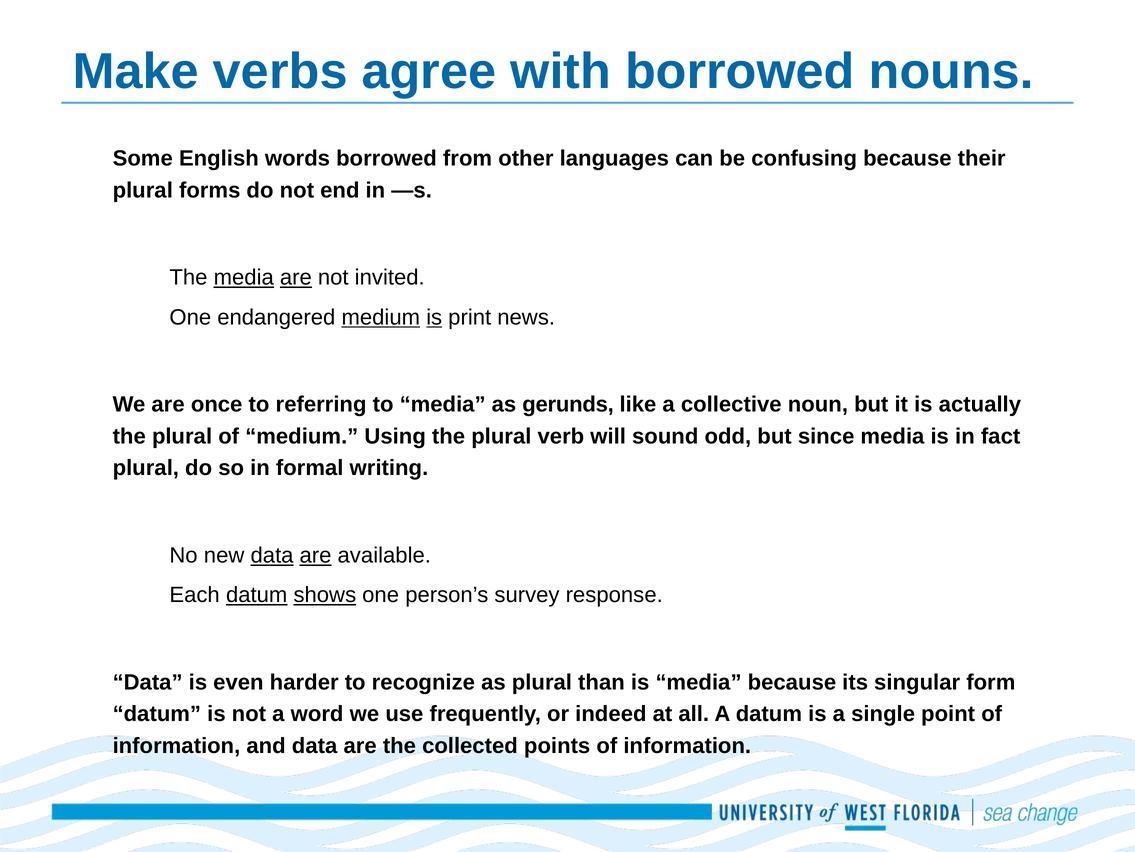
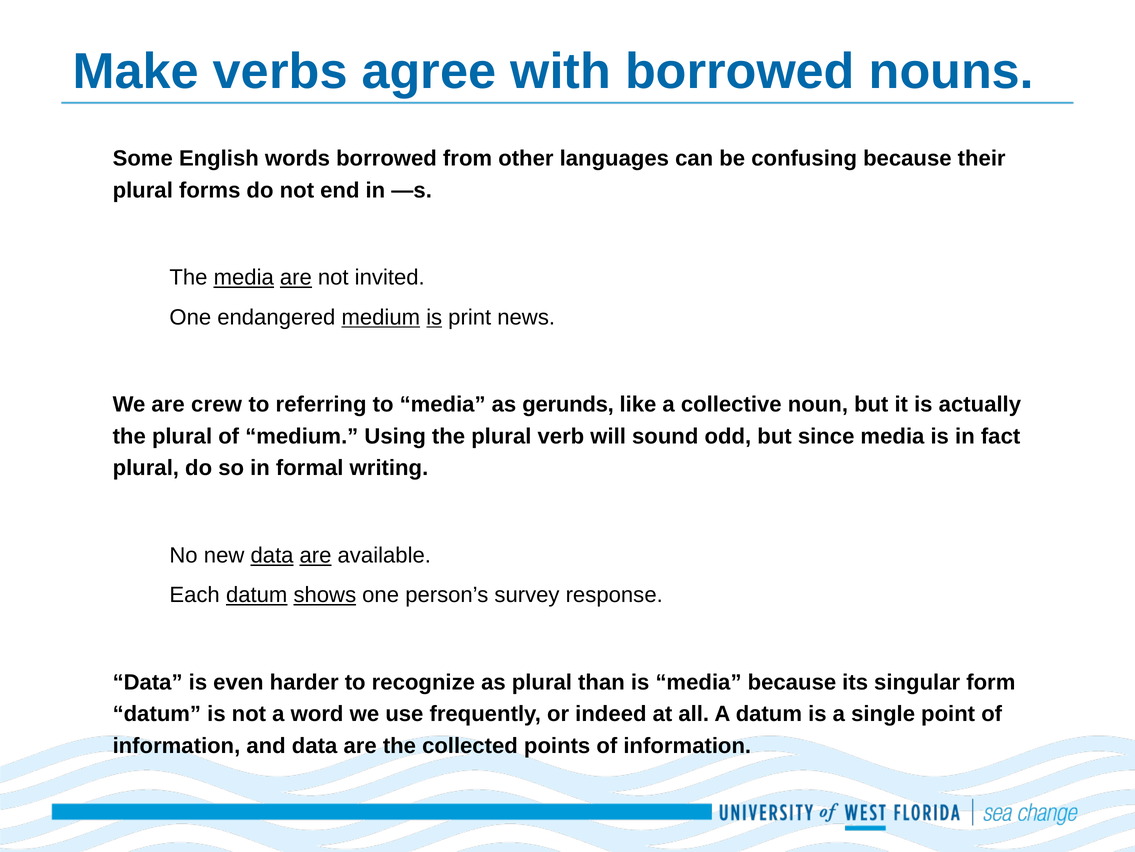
once: once -> crew (217, 404)
